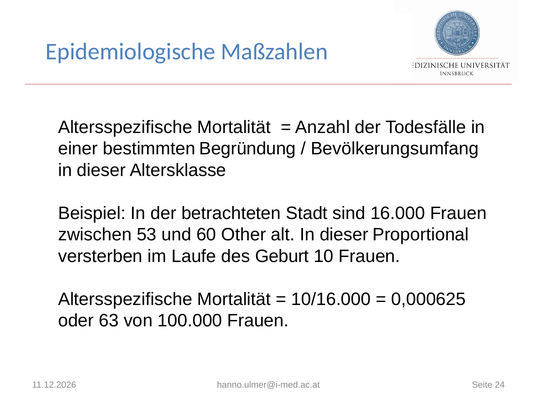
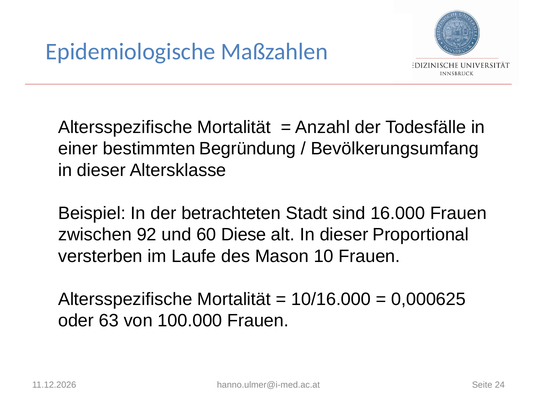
53: 53 -> 92 (147, 235)
Other: Other -> Diese (244, 235)
Geburt: Geburt -> Mason (282, 256)
